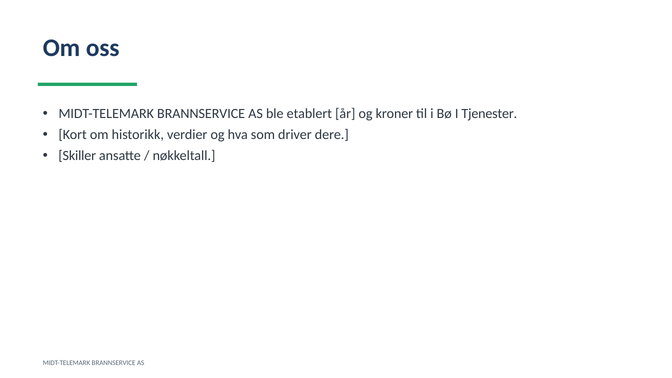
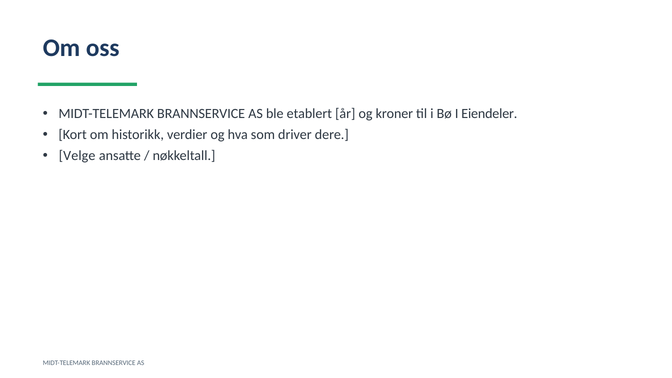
Tjenester: Tjenester -> Eiendeler (489, 114)
Skiller: Skiller -> Velge (77, 156)
